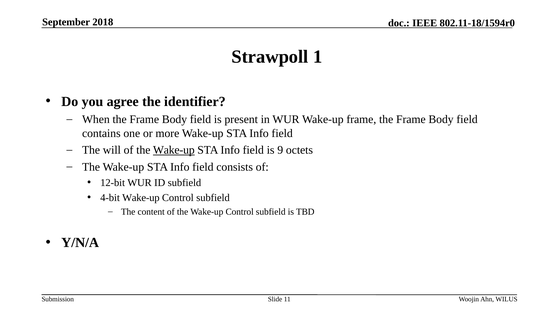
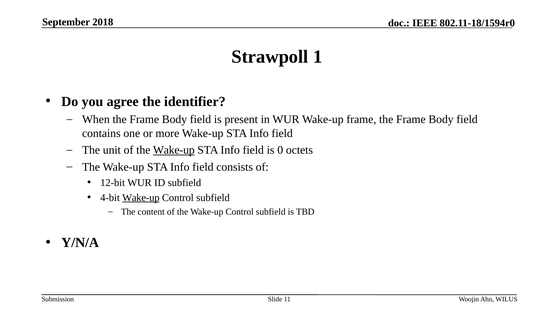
will: will -> unit (112, 150)
9: 9 -> 0 (280, 150)
Wake-up underline: none -> present (141, 197)
